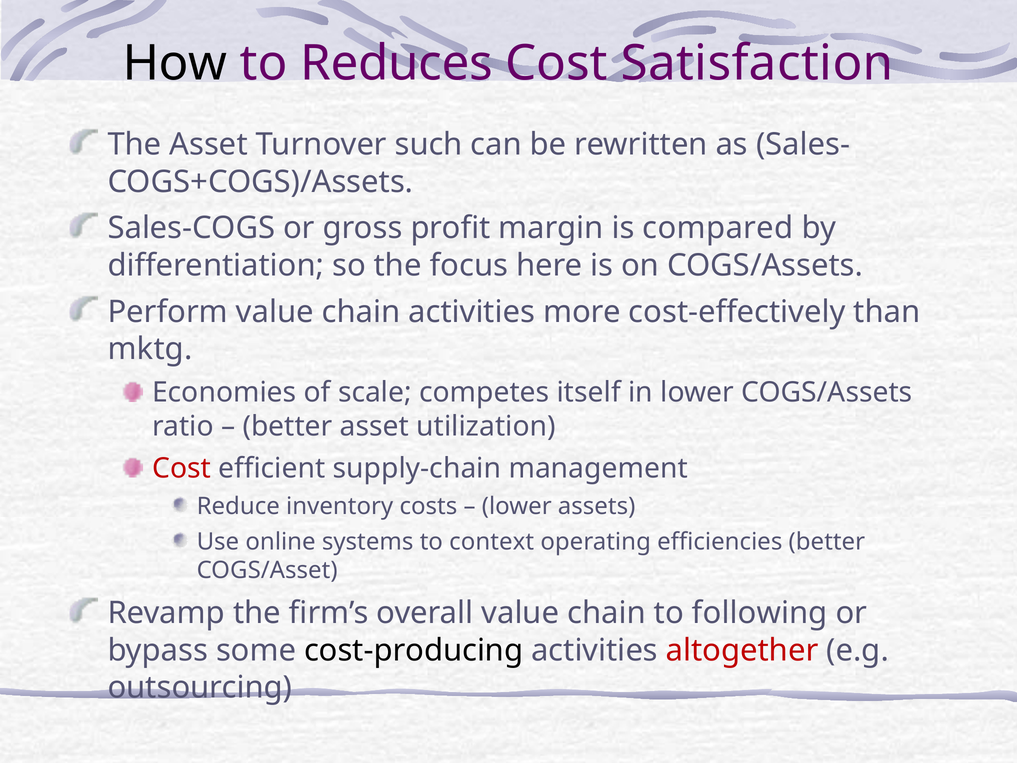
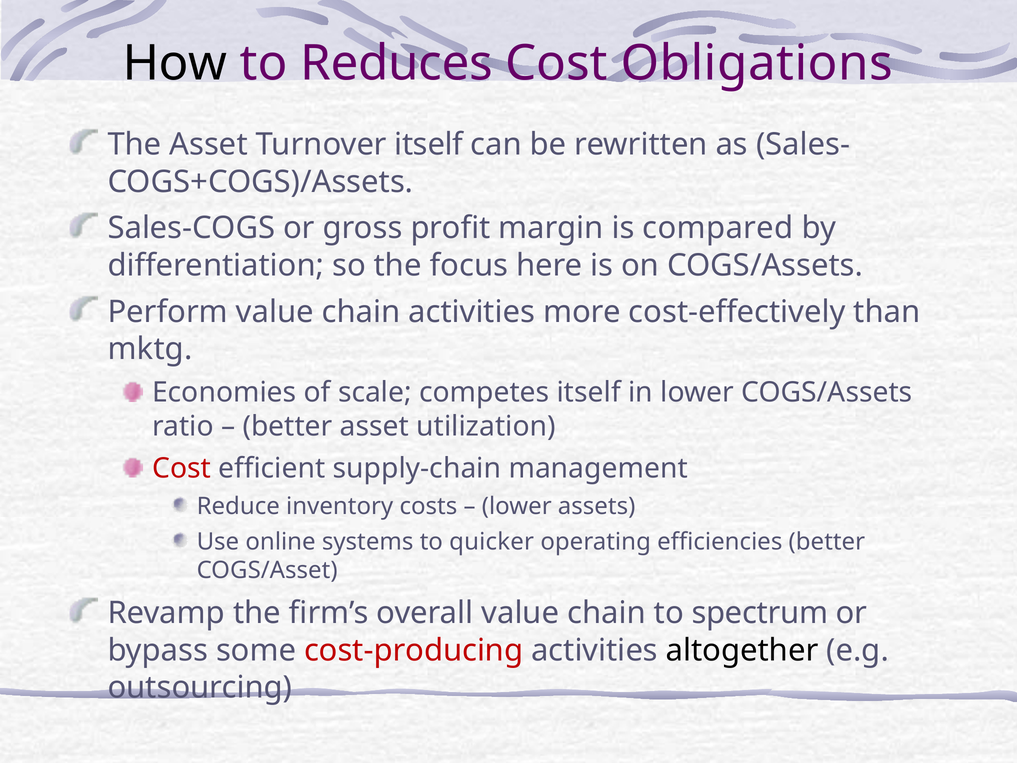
Satisfaction: Satisfaction -> Obligations (757, 64)
Turnover such: such -> itself (429, 145)
context: context -> quicker (492, 542)
following: following -> spectrum (760, 613)
cost-producing colour: black -> red (414, 650)
altogether colour: red -> black (742, 650)
